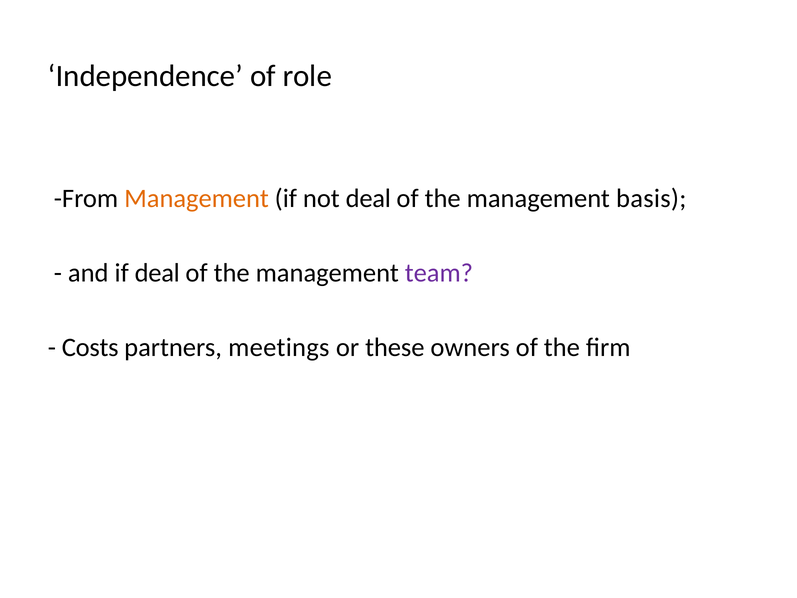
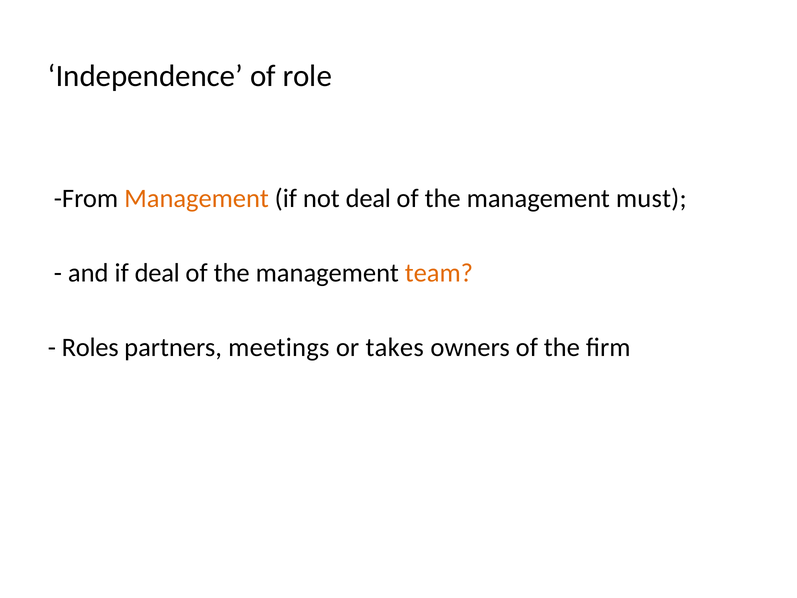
basis: basis -> must (651, 198)
team colour: purple -> orange (439, 273)
Costs: Costs -> Roles (90, 347)
these: these -> takes (395, 347)
